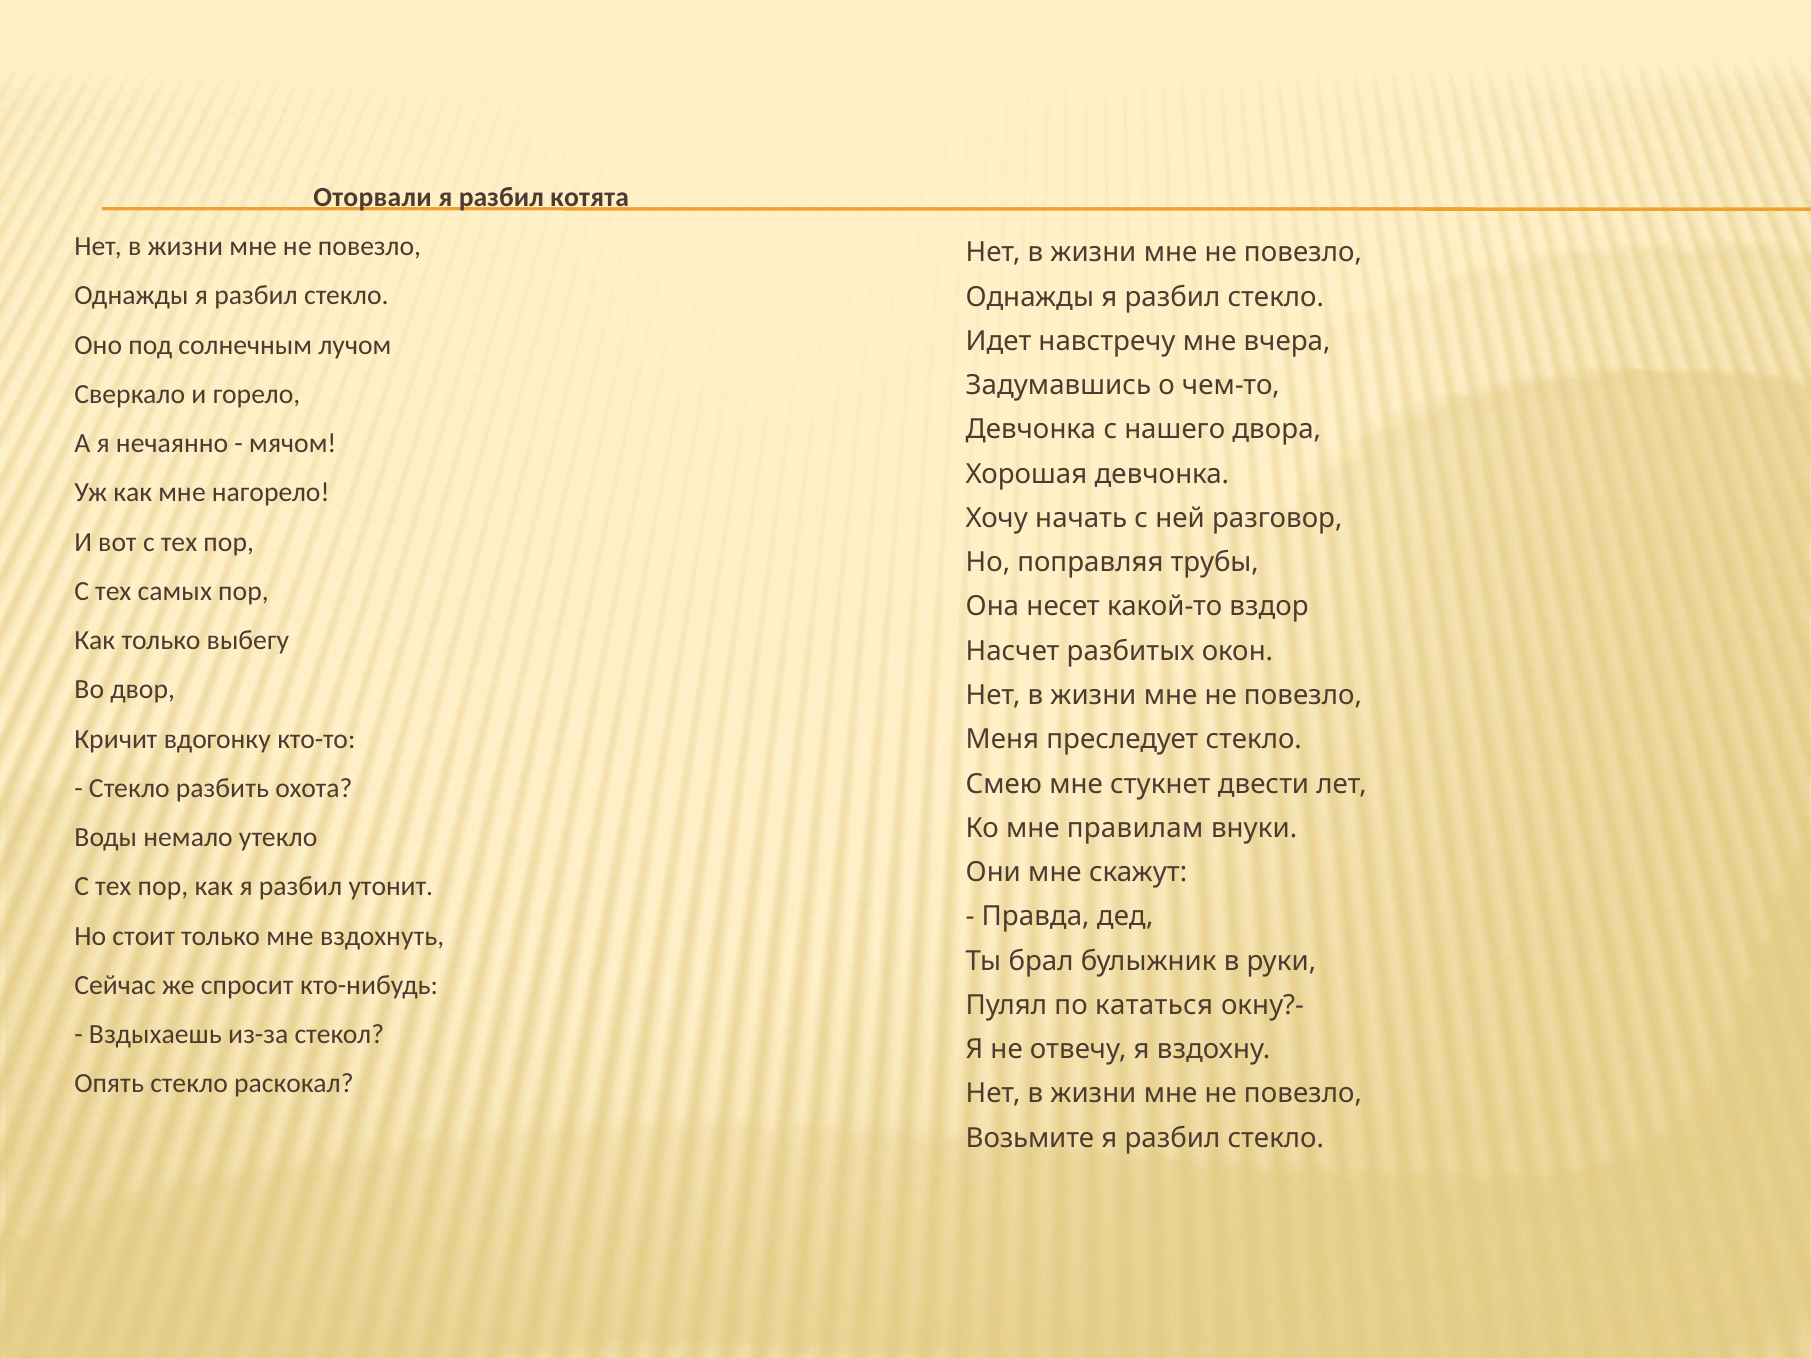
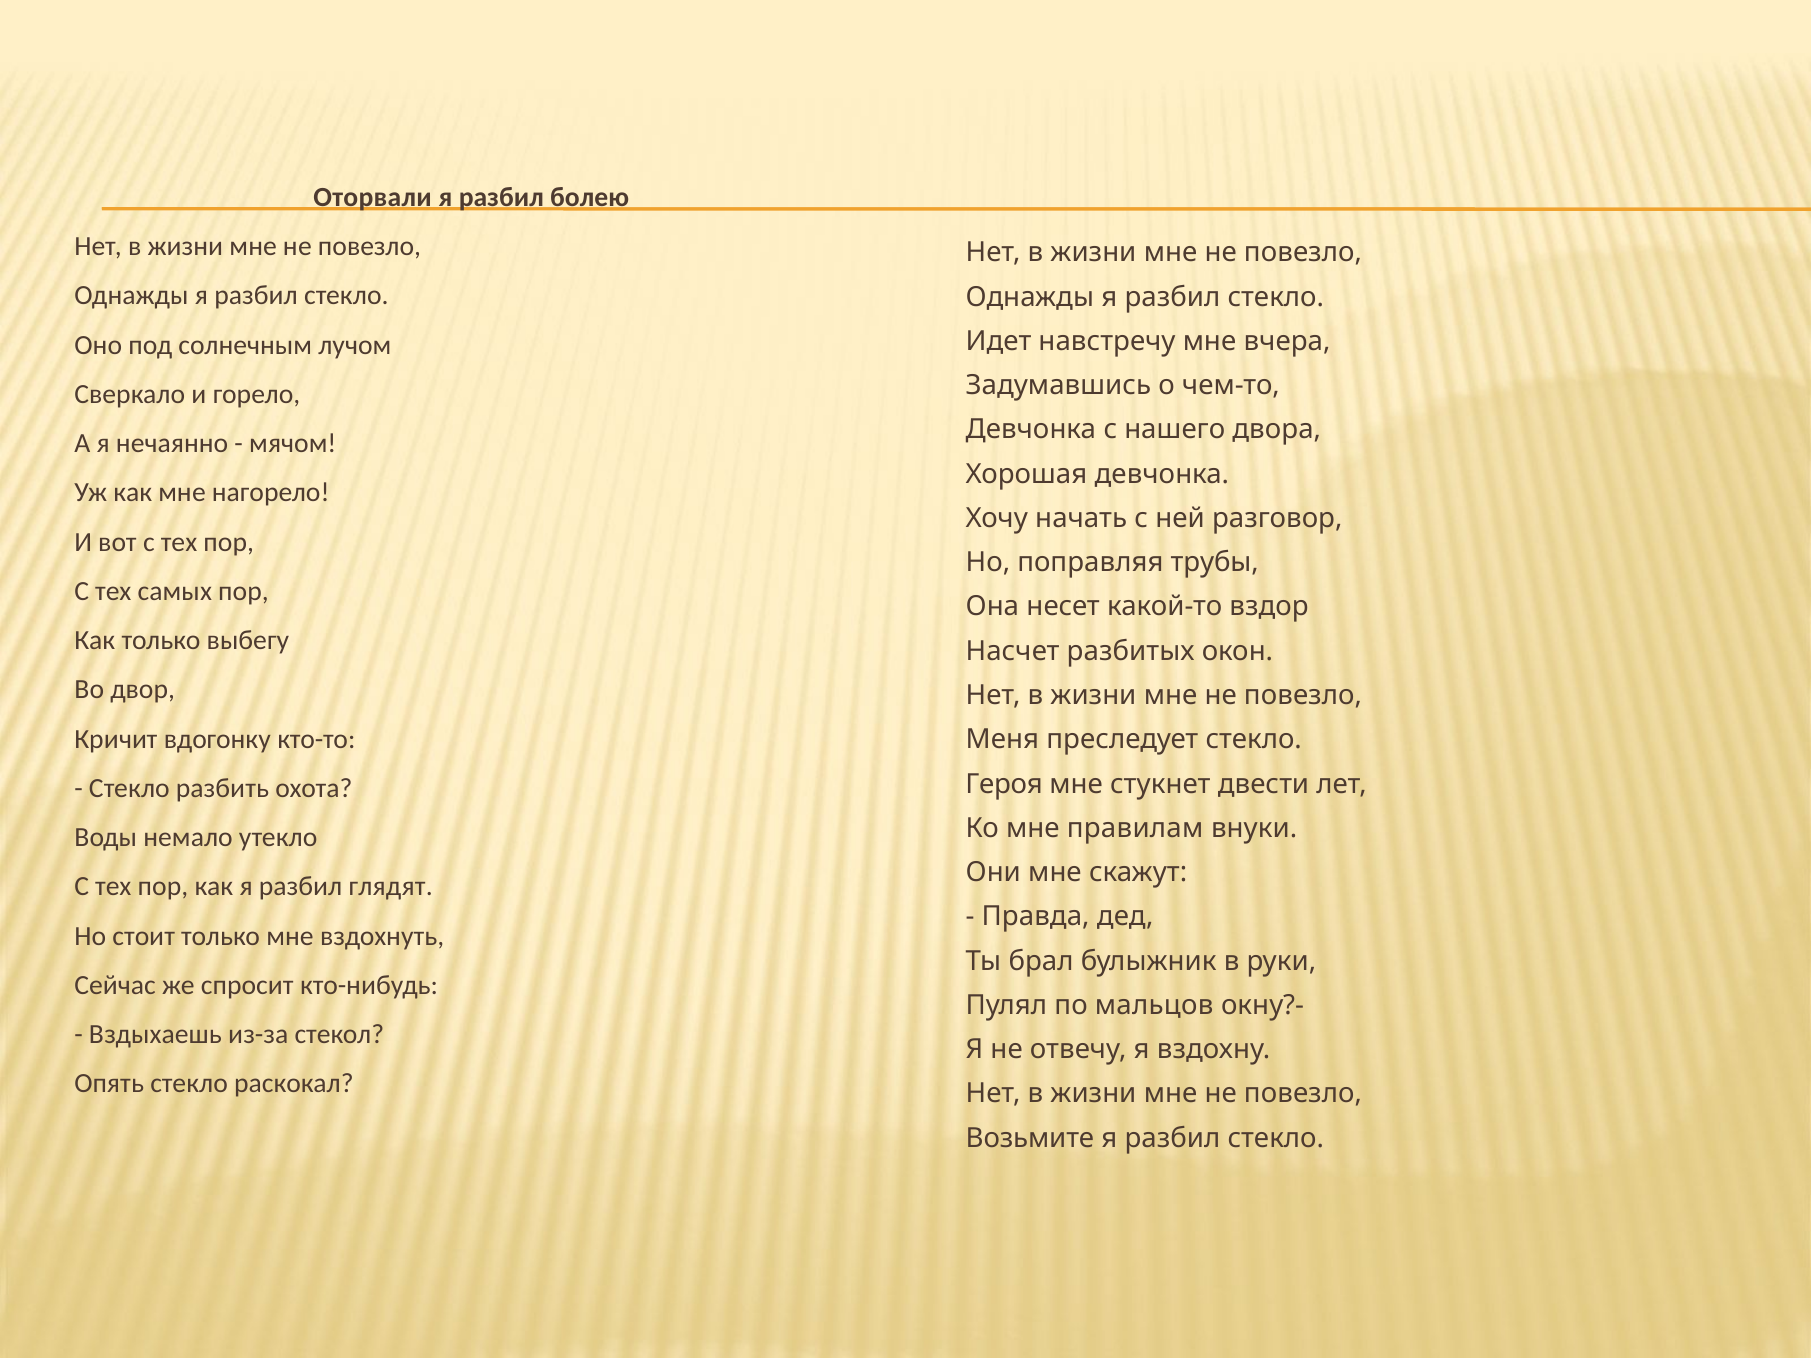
котята: котята -> болею (590, 197)
Смею: Смею -> Героя (1004, 784)
утонит: утонит -> глядят (391, 887)
кататься: кататься -> мальцов (1154, 1005)
